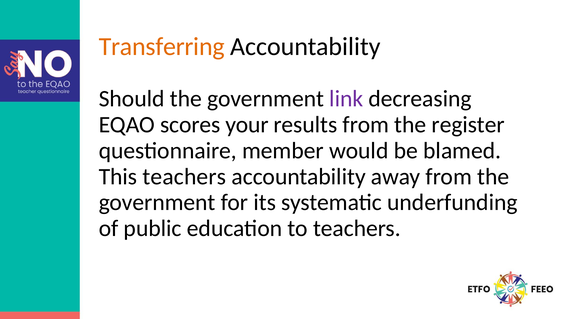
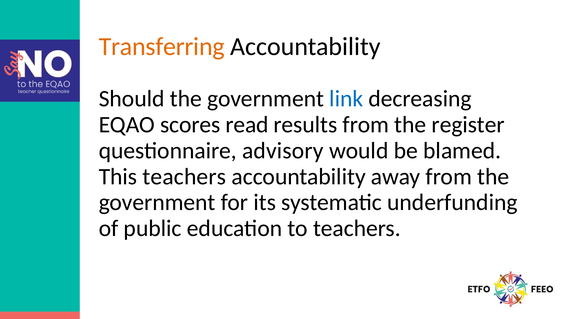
link colour: purple -> blue (346, 99)
your: your -> read (247, 125)
member: member -> advisory (283, 151)
